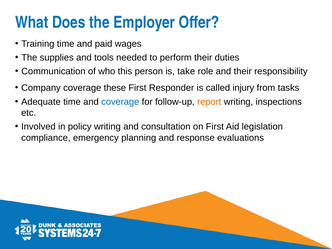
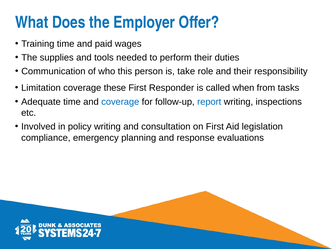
Company: Company -> Limitation (41, 88)
injury: injury -> when (243, 88)
report colour: orange -> blue (209, 102)
